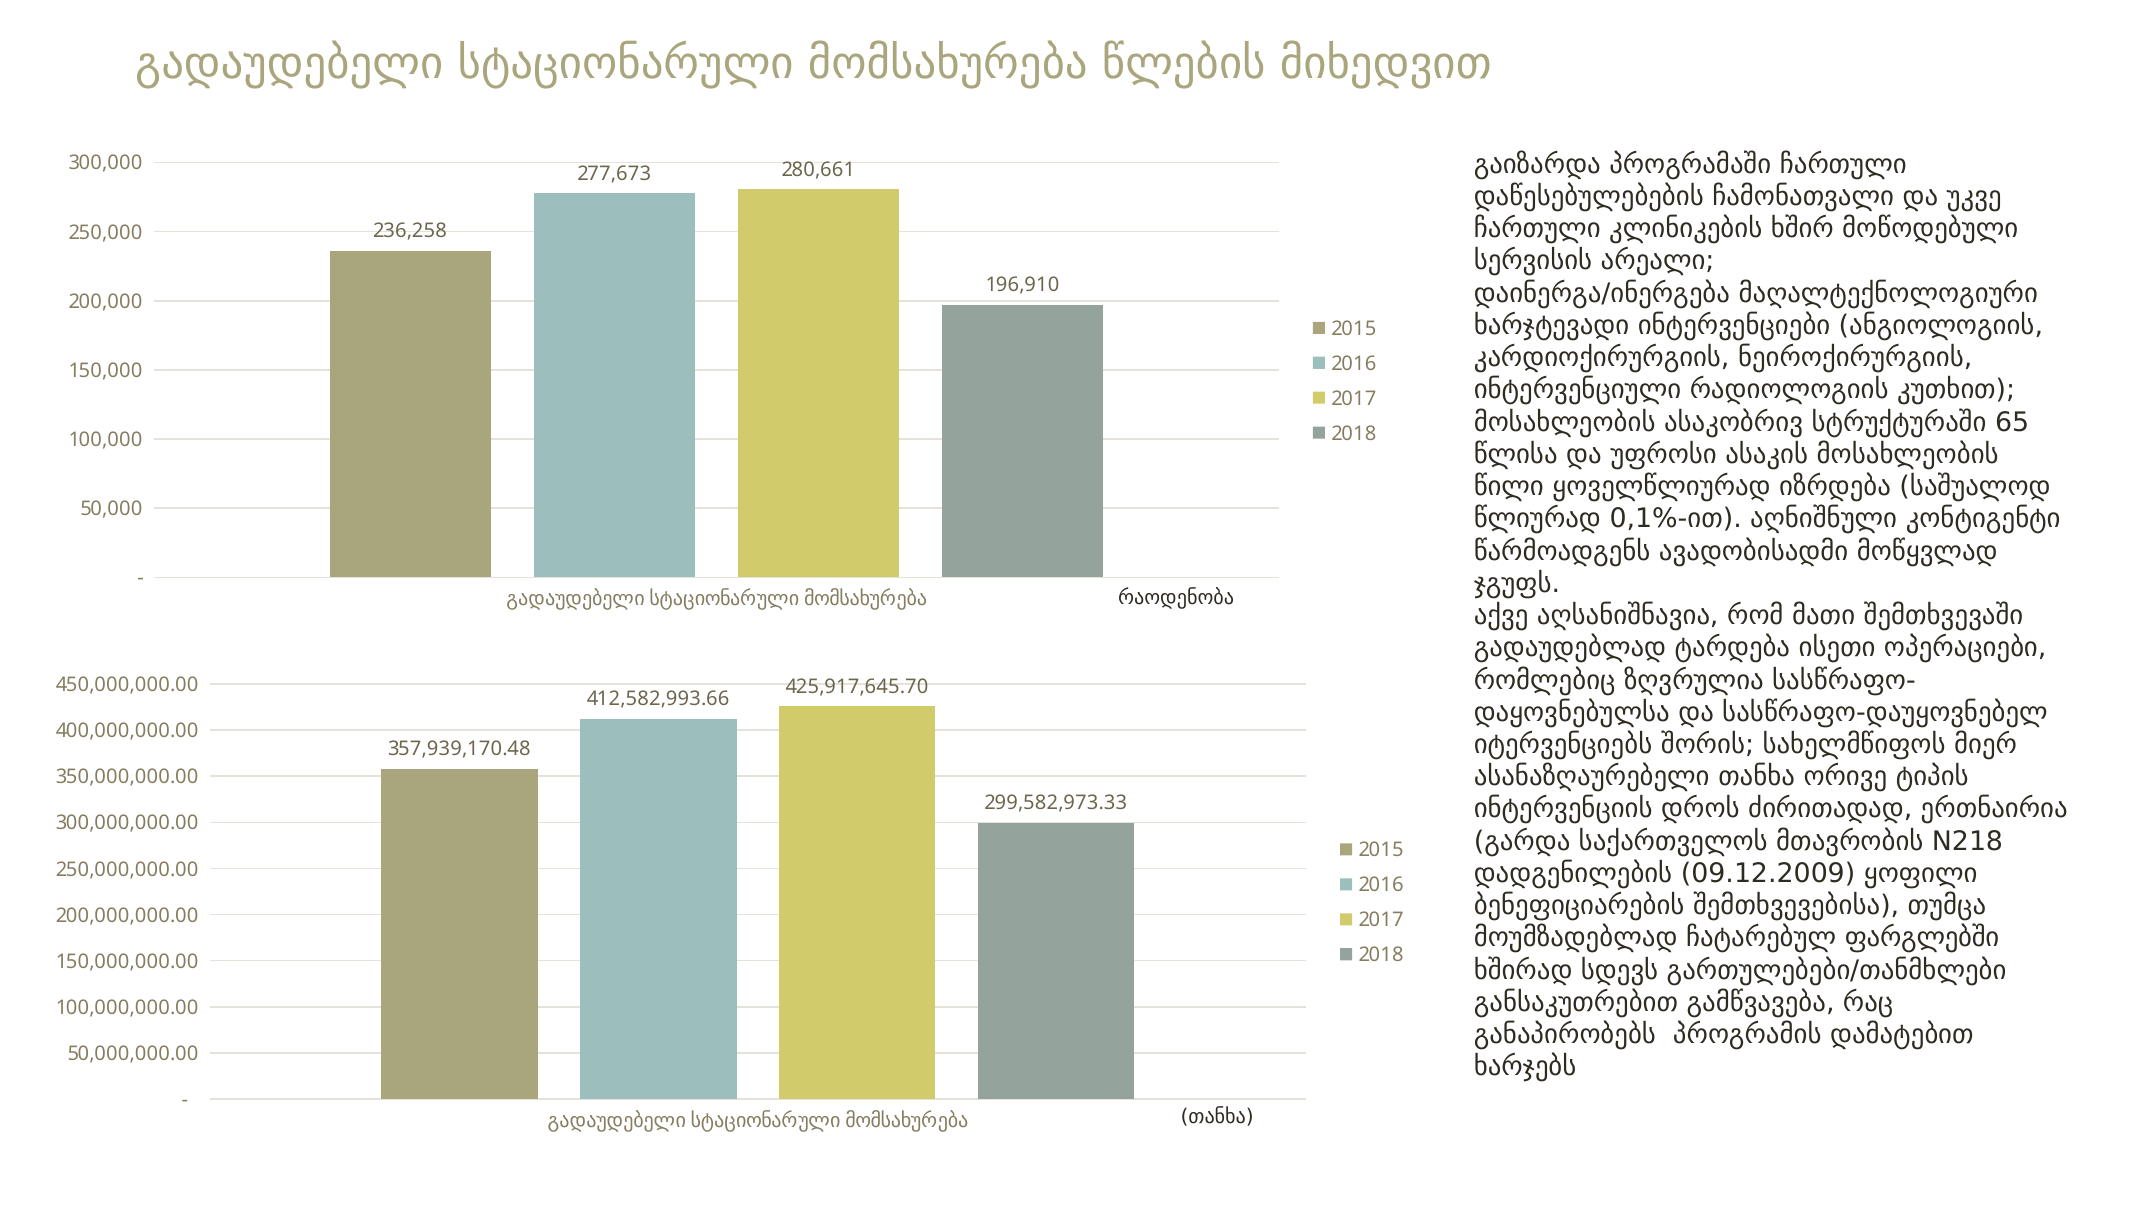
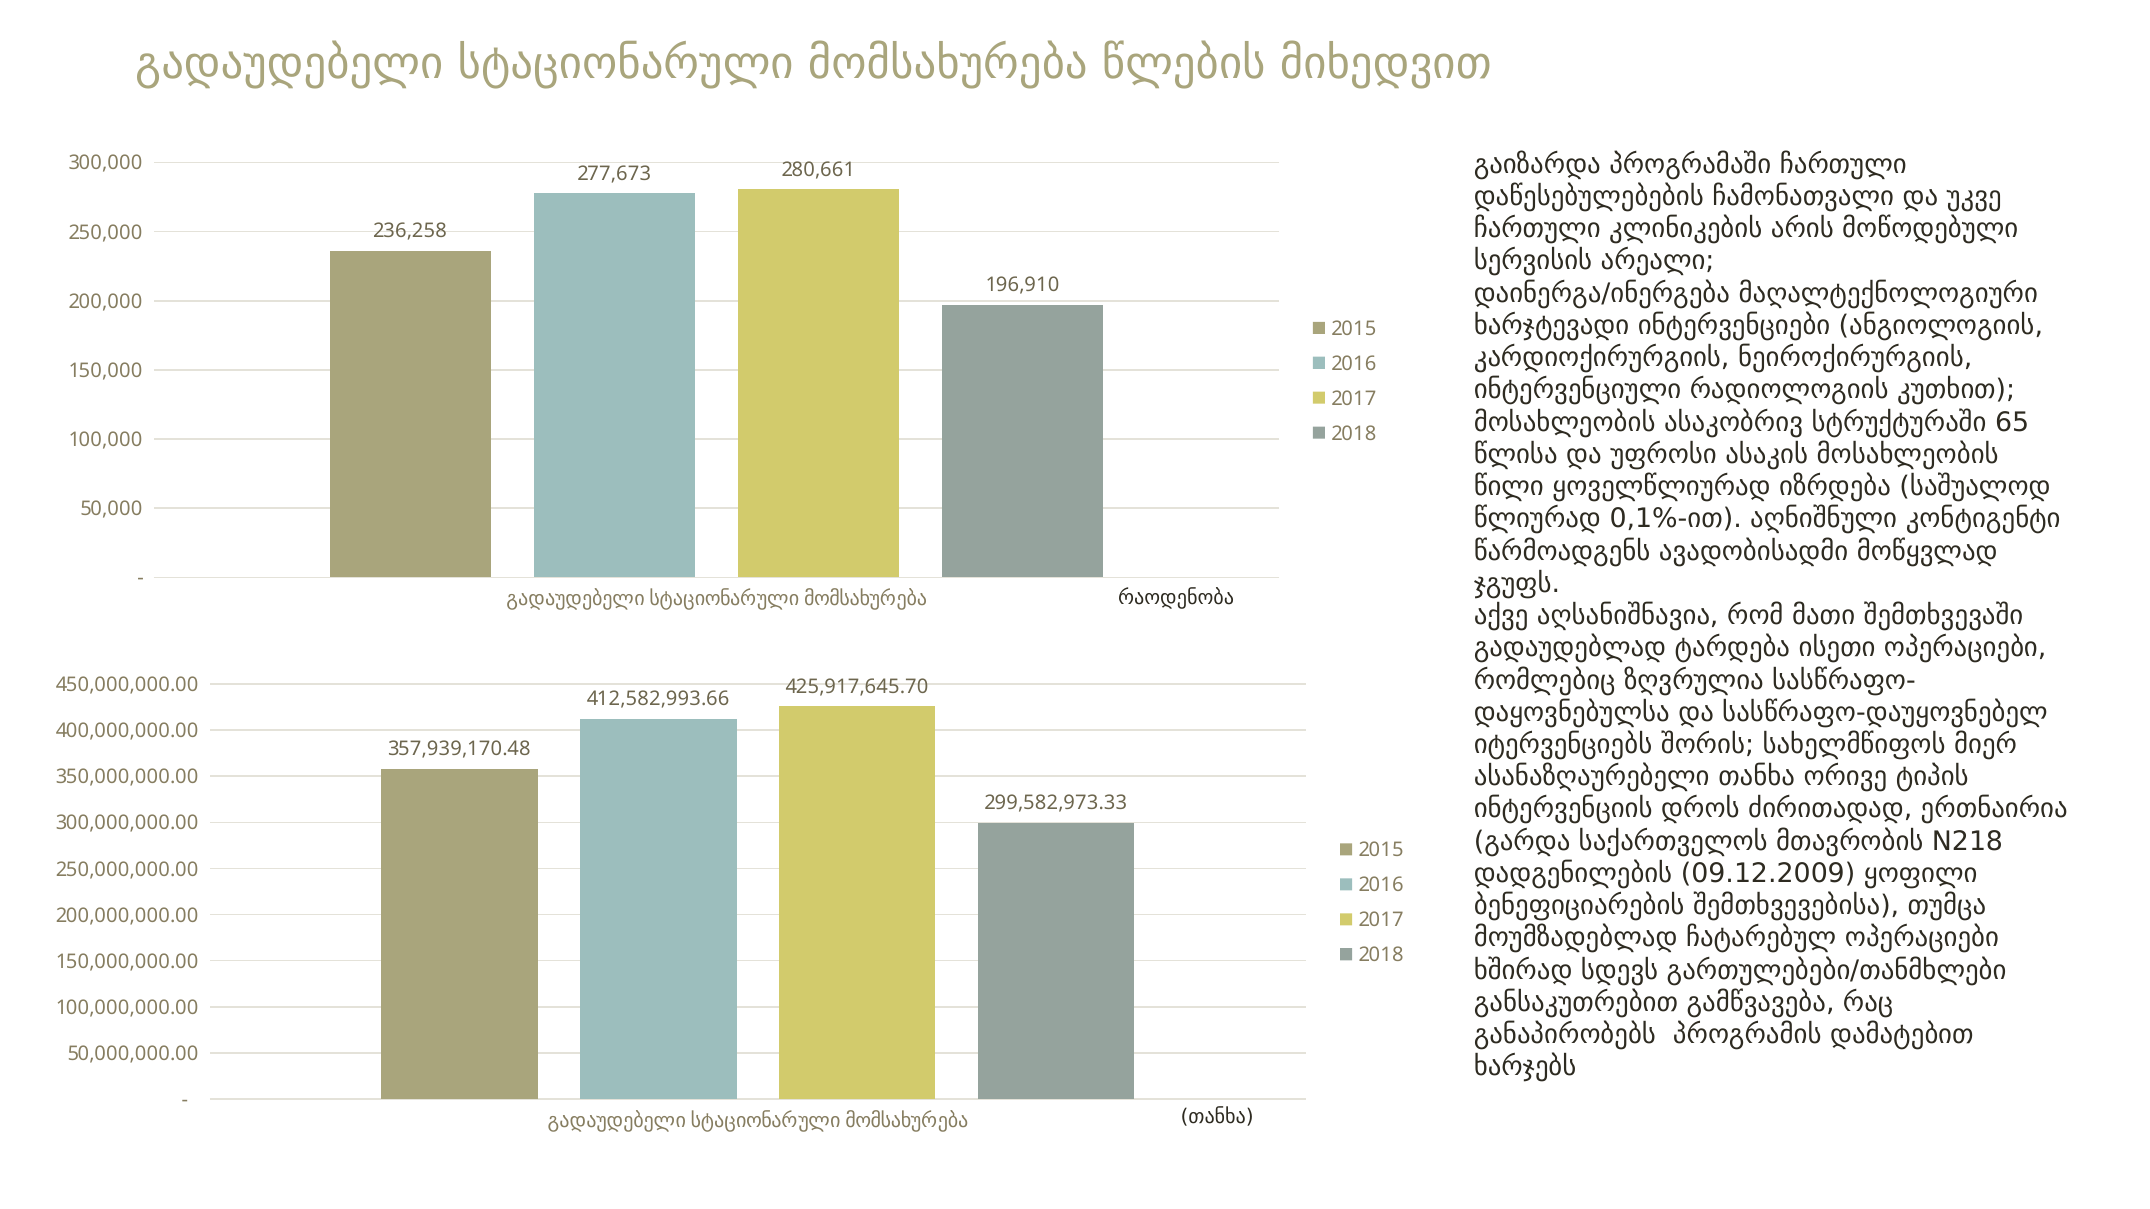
ხშირ: ხშირ -> არის (1802, 229)
ჩატარებულ ფარგლებში: ფარგლებში -> ოპერაციები (1922, 938)
